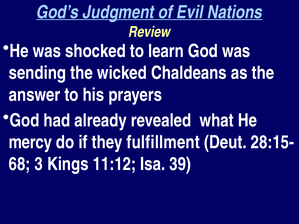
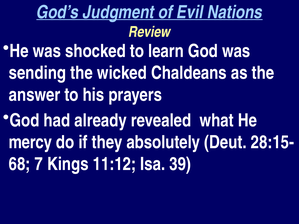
fulfillment: fulfillment -> absolutely (163, 142)
3: 3 -> 7 (39, 164)
